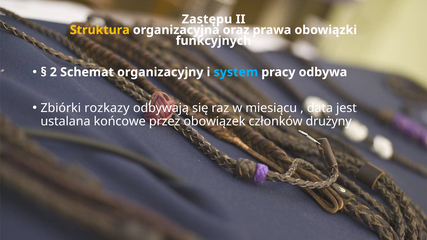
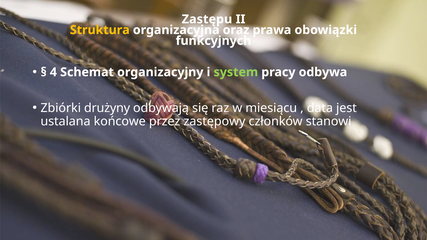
2: 2 -> 4 (53, 72)
system colour: light blue -> light green (236, 72)
rozkazy: rozkazy -> drużyny (107, 108)
obowiązek: obowiązek -> zastępowy (214, 121)
drużyny: drużyny -> stanowi (329, 121)
